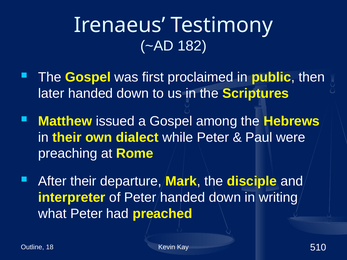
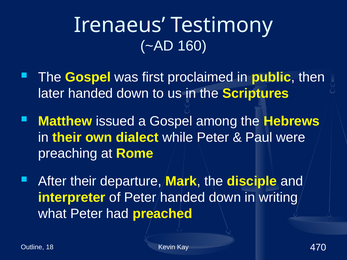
182: 182 -> 160 (192, 46)
510: 510 -> 470 (318, 248)
